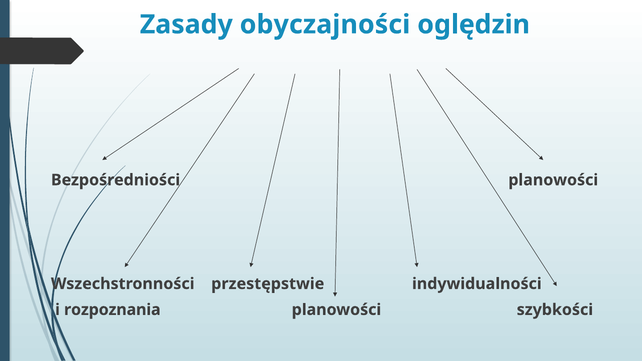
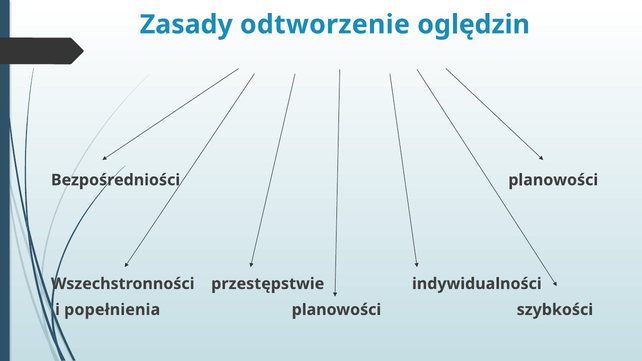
obyczajności: obyczajności -> odtworzenie (325, 25)
rozpoznania: rozpoznania -> popełnienia (112, 310)
